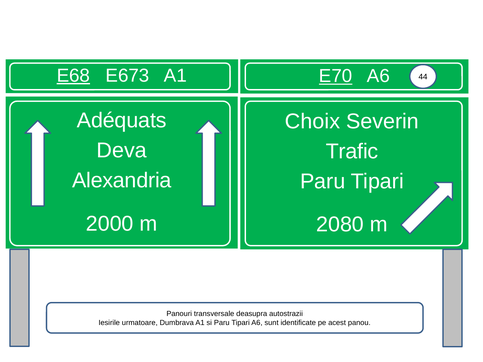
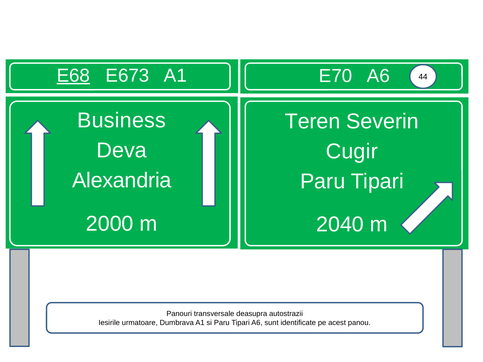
E70 underline: present -> none (336, 76)
Adéquats: Adéquats -> Business (122, 120)
Choix: Choix -> Teren (313, 121)
Trafic: Trafic -> Cugir (352, 151)
2080: 2080 -> 2040 (340, 225)
